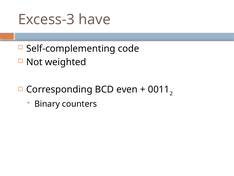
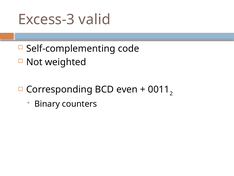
have: have -> valid (94, 20)
